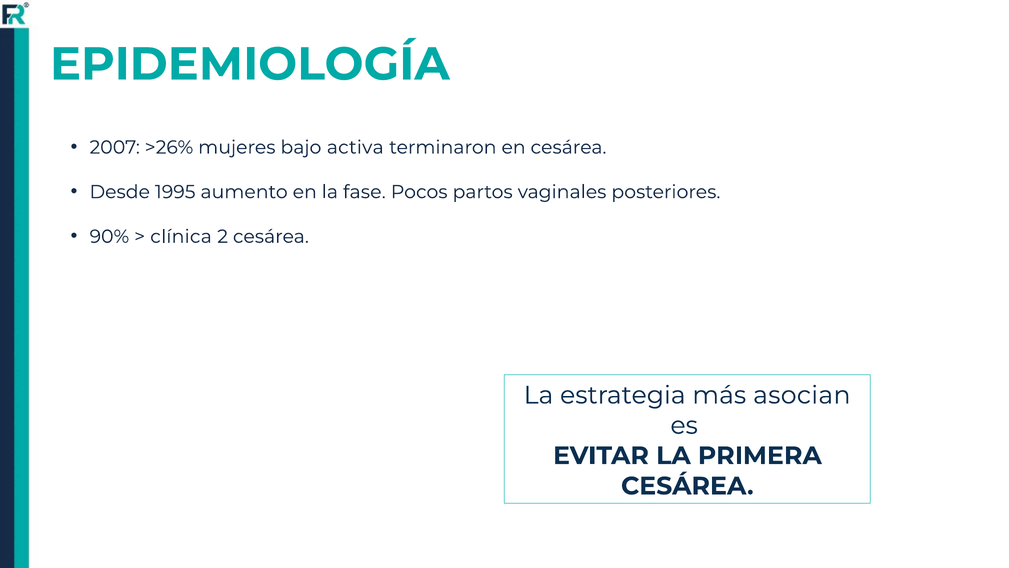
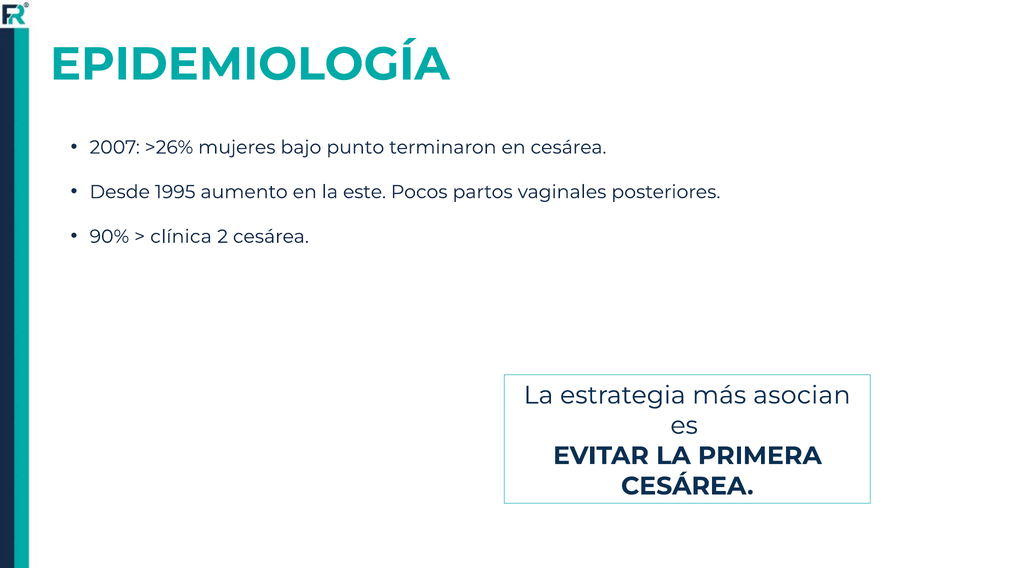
activa: activa -> punto (355, 147)
fase: fase -> este (364, 192)
